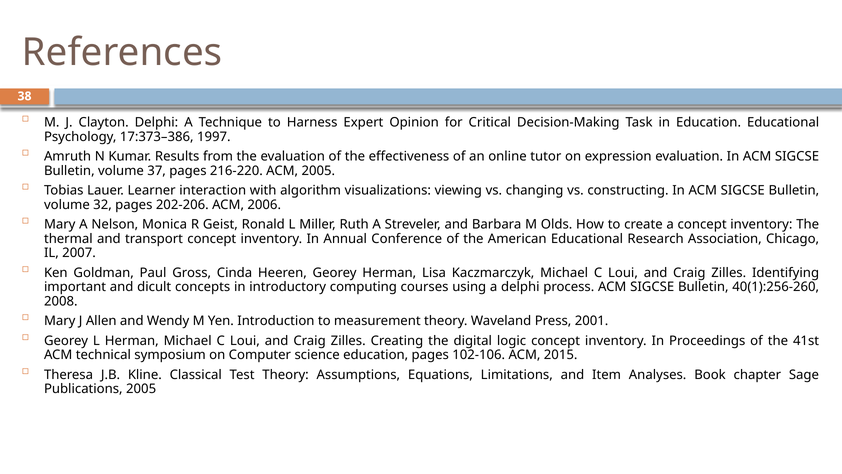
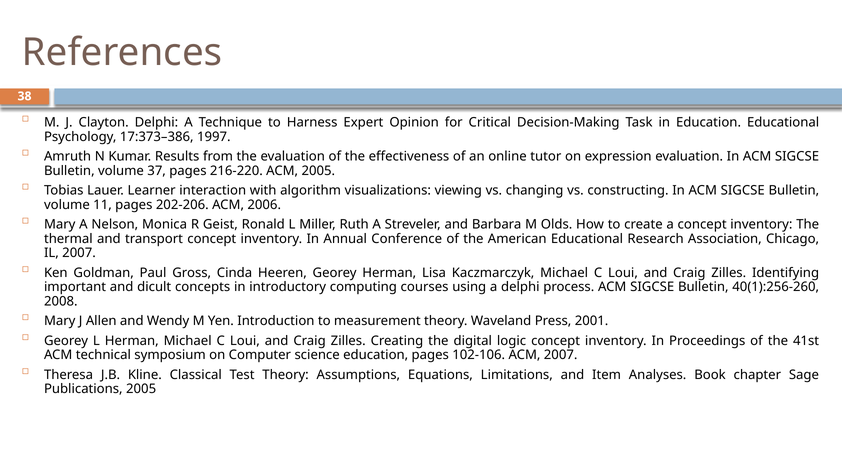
32: 32 -> 11 (103, 205)
ACM 2015: 2015 -> 2007 (561, 355)
